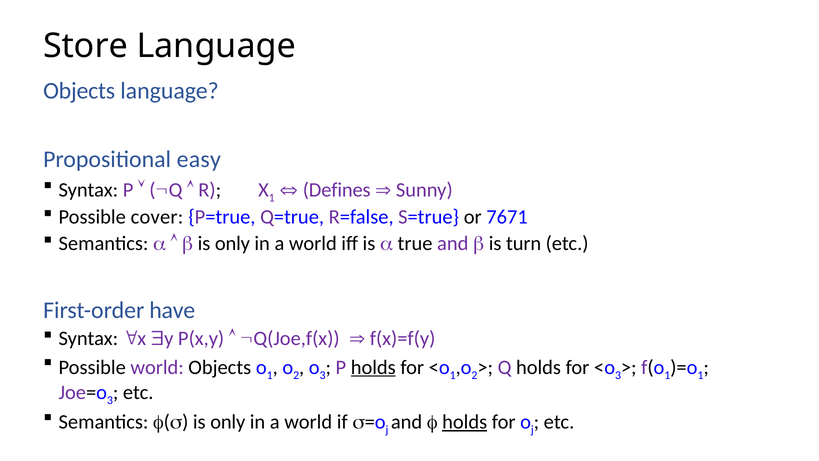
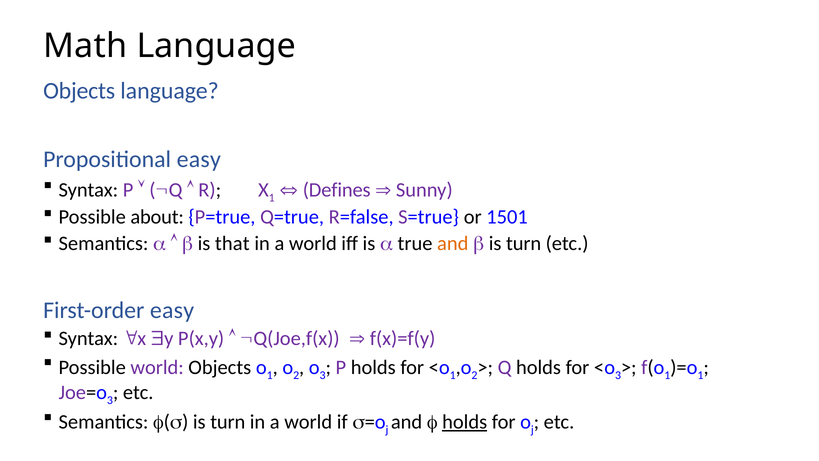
Store: Store -> Math (85, 46)
cover: cover -> about (157, 217)
7671: 7671 -> 1501 (507, 217)
only: only -> that (232, 243)
and colour: purple -> orange (453, 243)
First-order have: have -> easy (172, 310)
holds underline: present -> none (373, 367)
only: only -> turn (228, 422)
